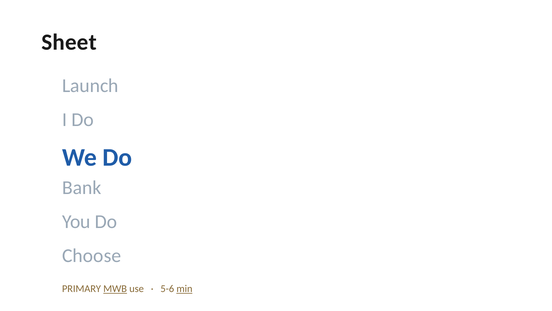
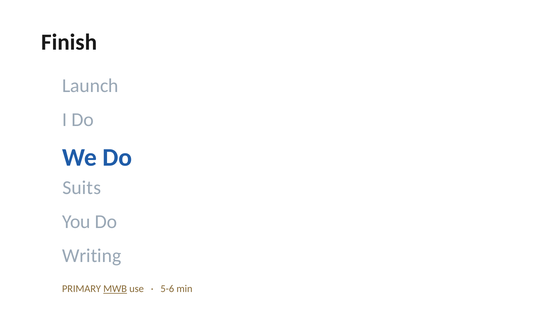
Sheet: Sheet -> Finish (69, 42)
Bank: Bank -> Suits (82, 187)
Choose: Choose -> Writing (92, 255)
min underline: present -> none (184, 288)
